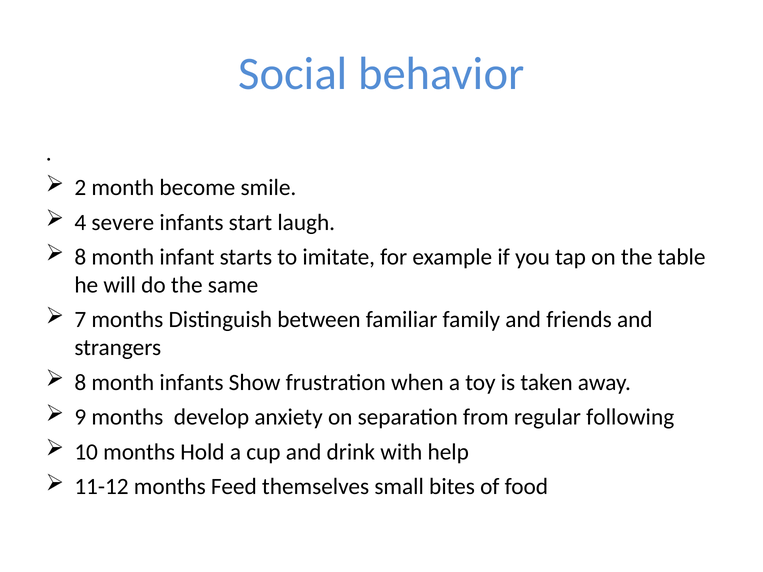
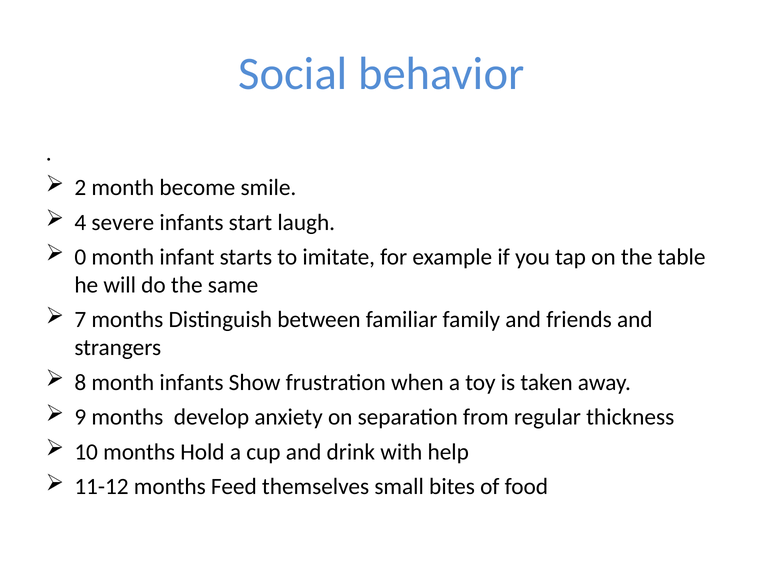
8: 8 -> 0 (80, 257)
following: following -> thickness (630, 417)
